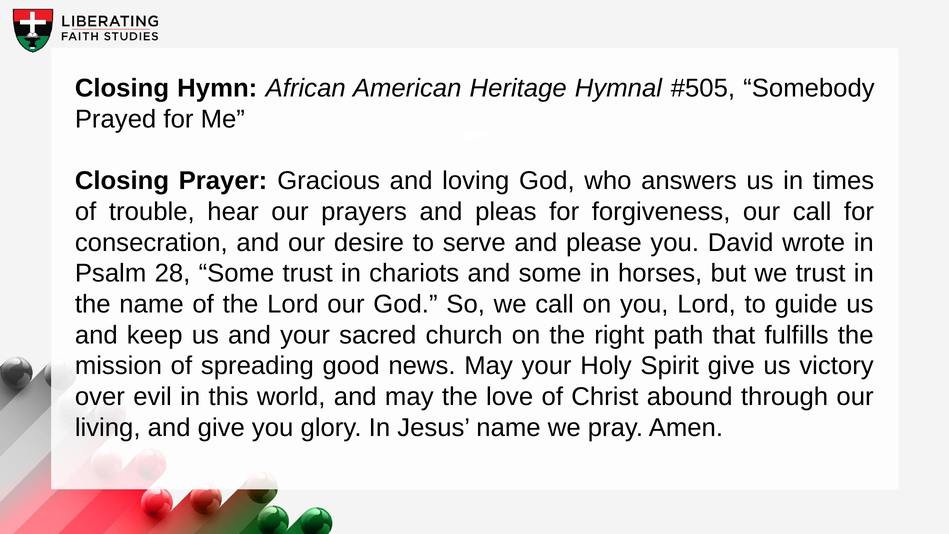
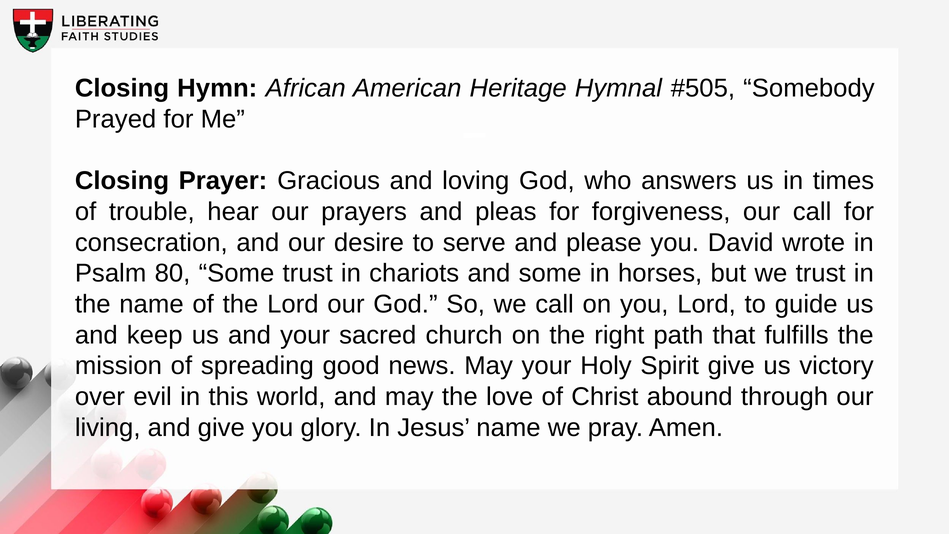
28: 28 -> 80 (172, 273)
